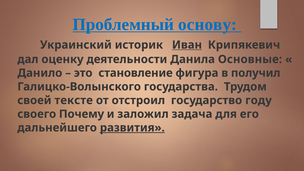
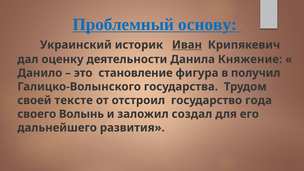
Основные: Основные -> Княжение (250, 59)
году: году -> года (258, 100)
Почему: Почему -> Волынь (82, 114)
задача: задача -> создал (192, 114)
развития underline: present -> none (132, 128)
